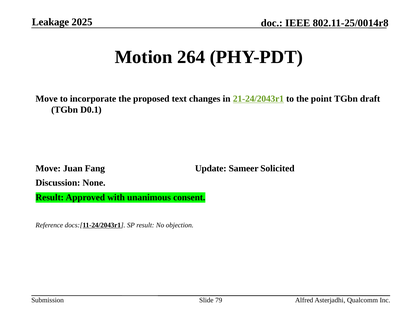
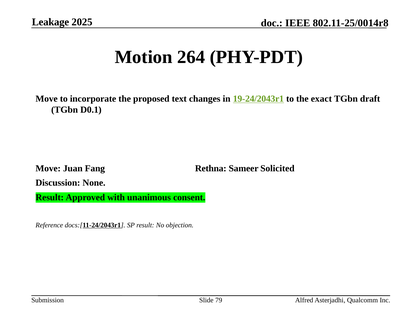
21-24/2043r1: 21-24/2043r1 -> 19-24/2043r1 (258, 99)
point: point -> exact (321, 99)
Update: Update -> Rethna (211, 169)
